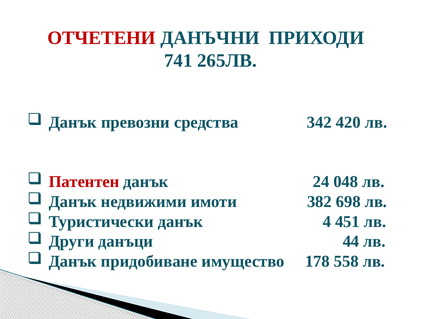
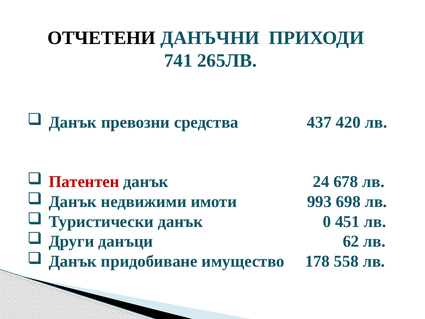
ОТЧЕТЕНИ colour: red -> black (101, 38)
342: 342 -> 437 (319, 122)
048: 048 -> 678 (346, 182)
382: 382 -> 993 (319, 202)
4: 4 -> 0 (327, 221)
44: 44 -> 62 (351, 241)
